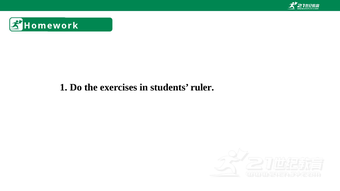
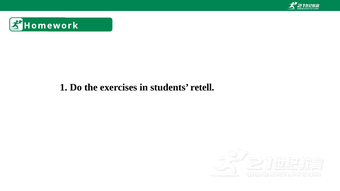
ruler: ruler -> retell (202, 87)
